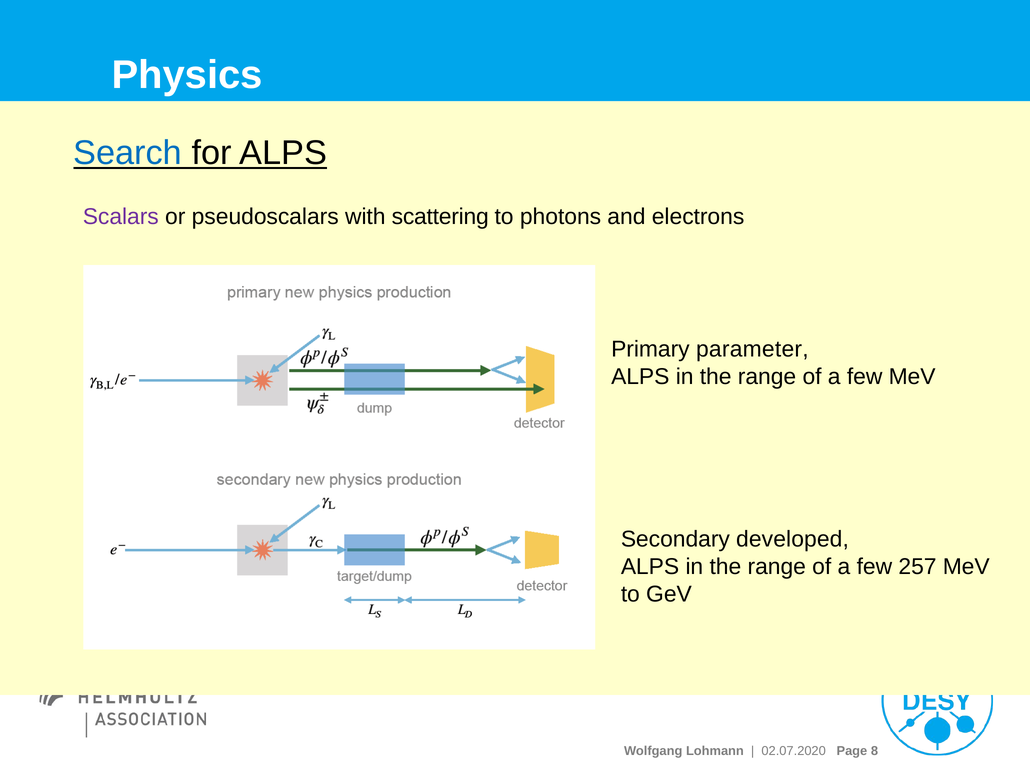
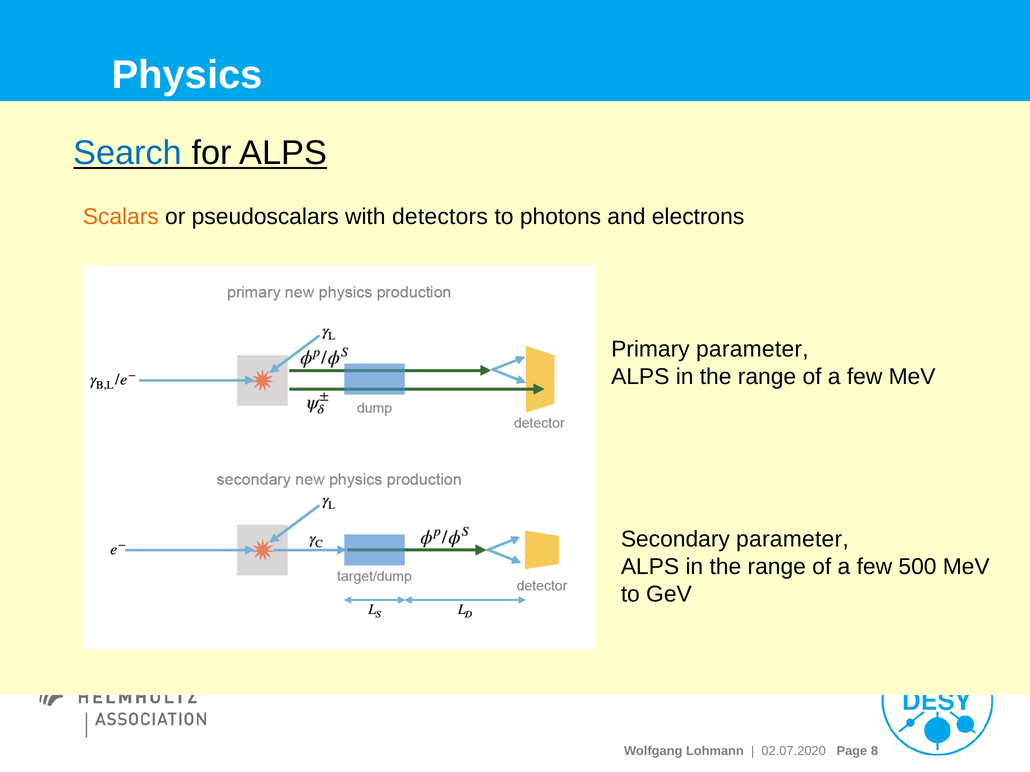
Scalars colour: purple -> orange (121, 217)
scattering: scattering -> detectors (440, 217)
Secondary developed: developed -> parameter (792, 540)
257: 257 -> 500 (917, 567)
